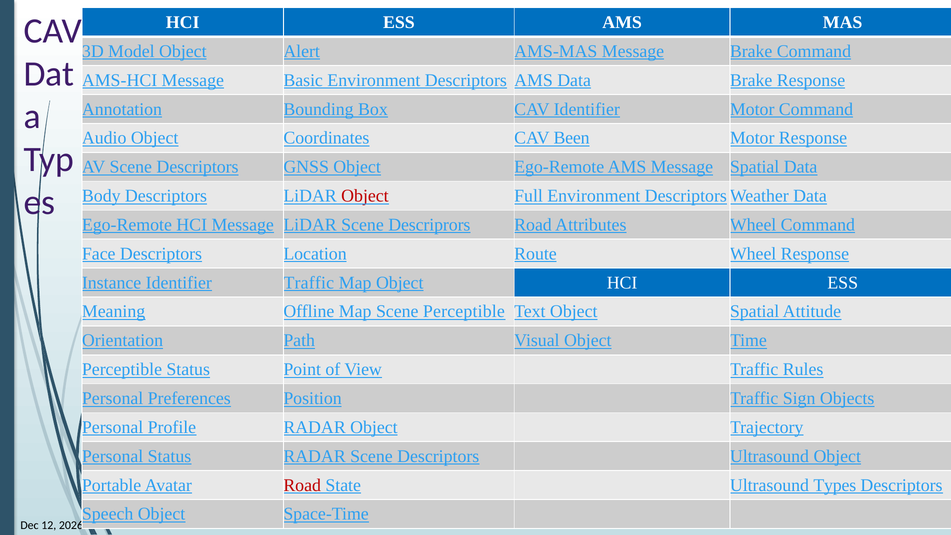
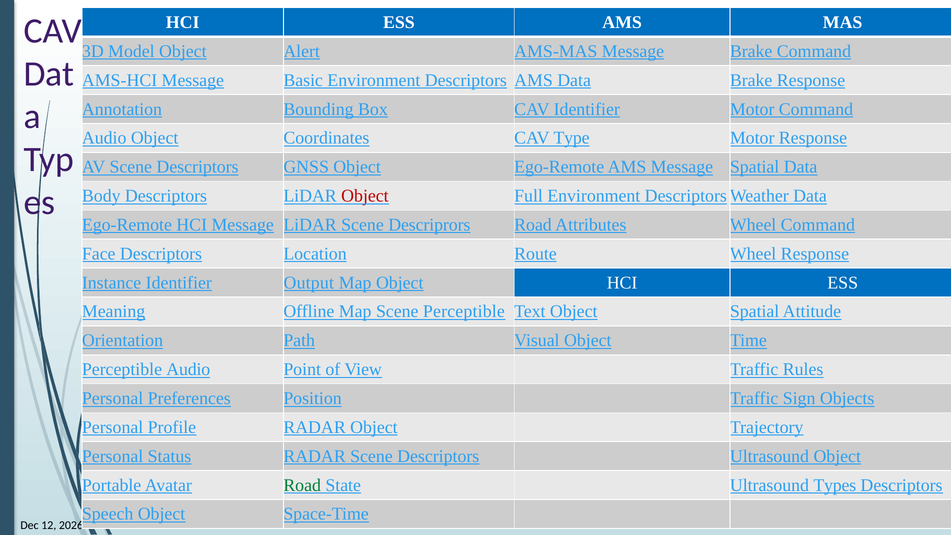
Been: Been -> Type (572, 138)
Identifier Traffic: Traffic -> Output (309, 283)
Perceptible Status: Status -> Audio (188, 369)
Road colour: red -> green (302, 485)
